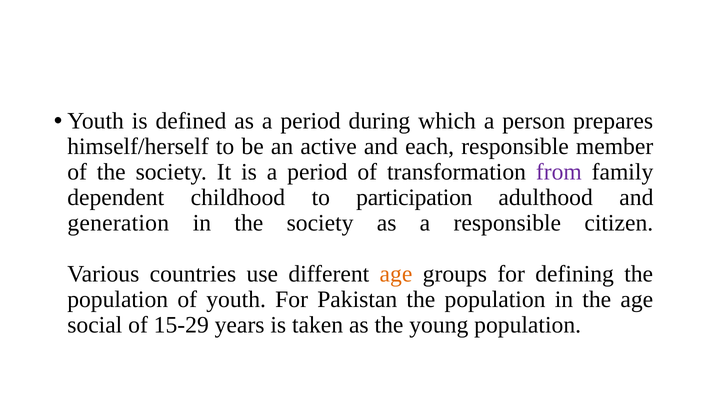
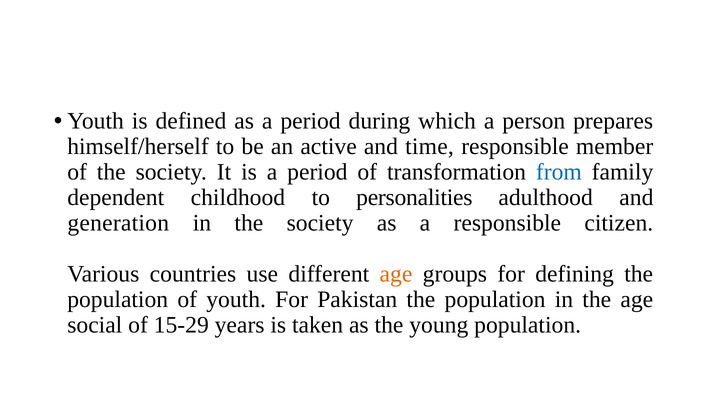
each: each -> time (430, 147)
from colour: purple -> blue (559, 172)
participation: participation -> personalities (414, 198)
